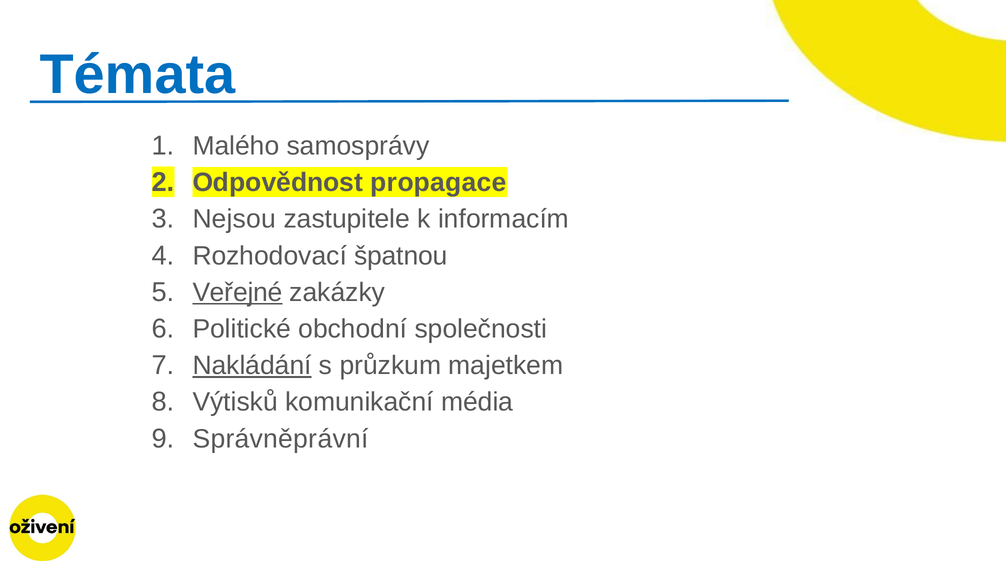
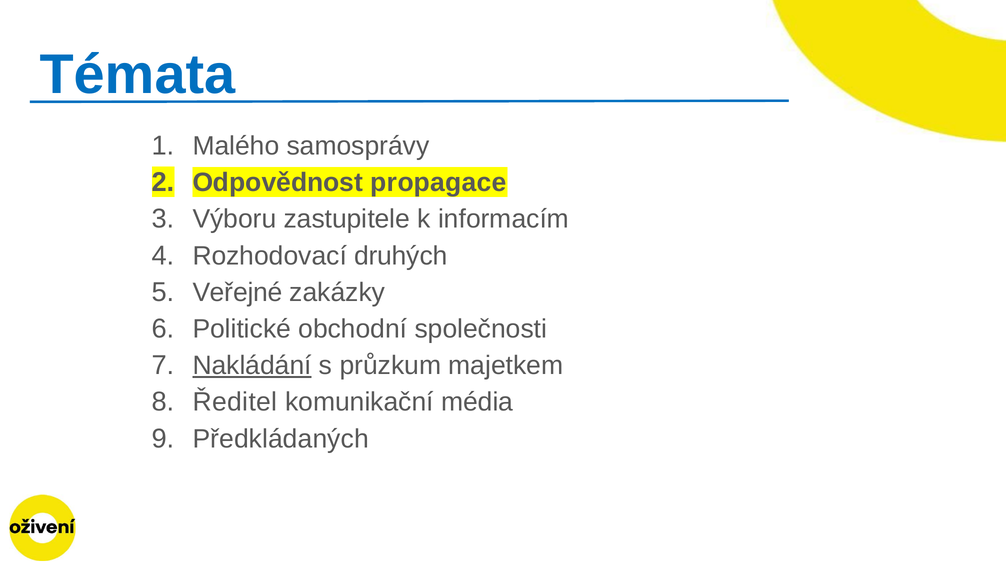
Nejsou: Nejsou -> Výboru (234, 219)
špatnou: špatnou -> druhých (401, 256)
Veřejné underline: present -> none (238, 292)
Výtisků: Výtisků -> Ředitel (235, 402)
Správněprávní: Správněprávní -> Předkládaných (281, 439)
